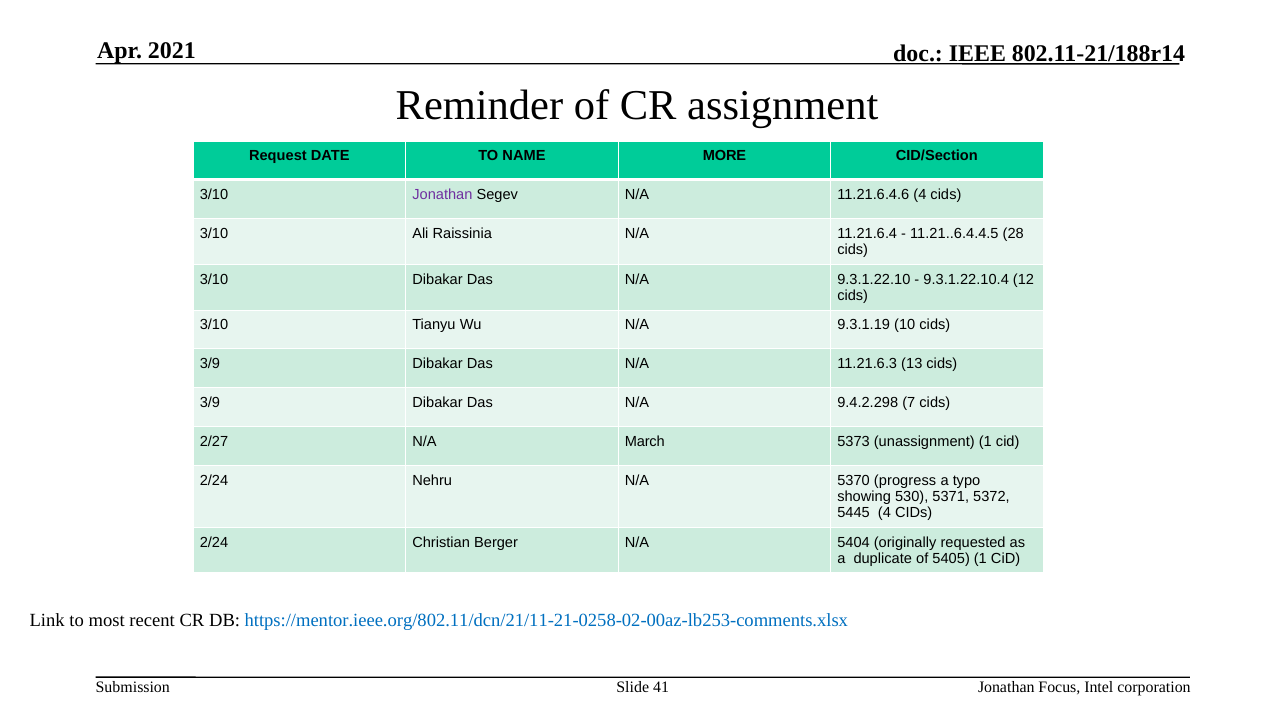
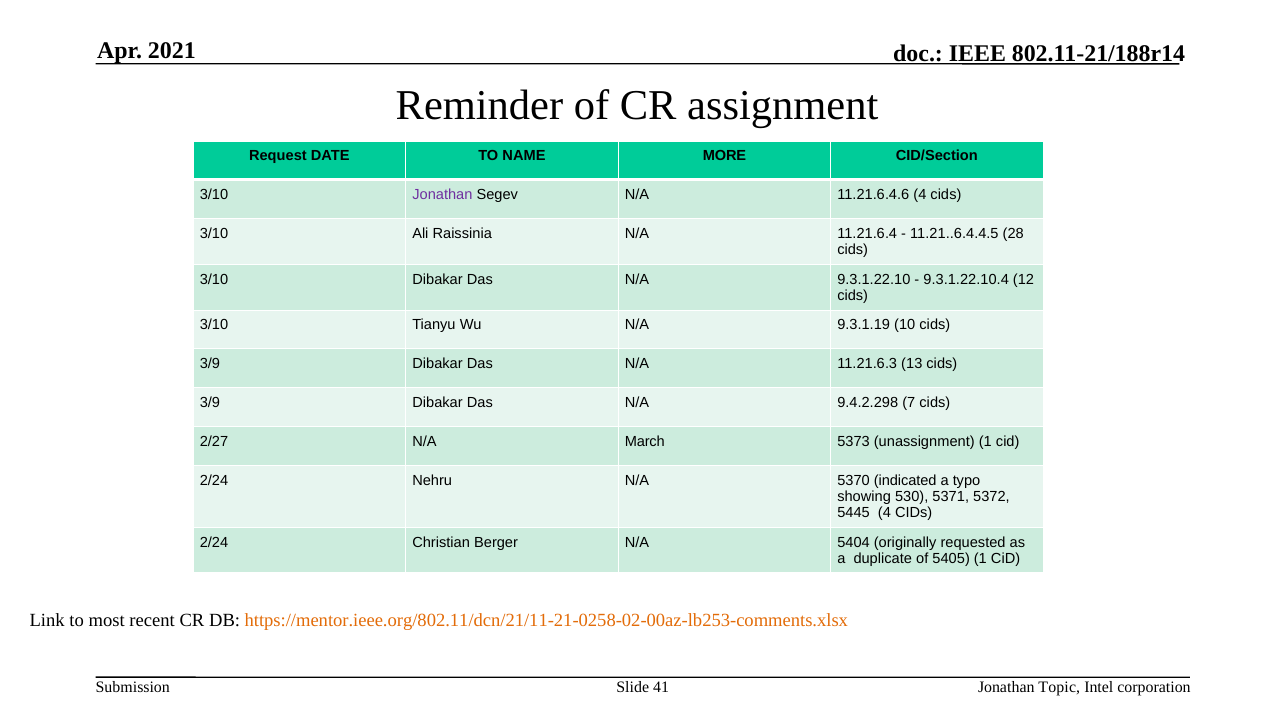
progress: progress -> indicated (905, 480)
https://mentor.ieee.org/802.11/dcn/21/11-21-0258-02-00az-lb253-comments.xlsx colour: blue -> orange (546, 621)
Focus: Focus -> Topic (1059, 688)
